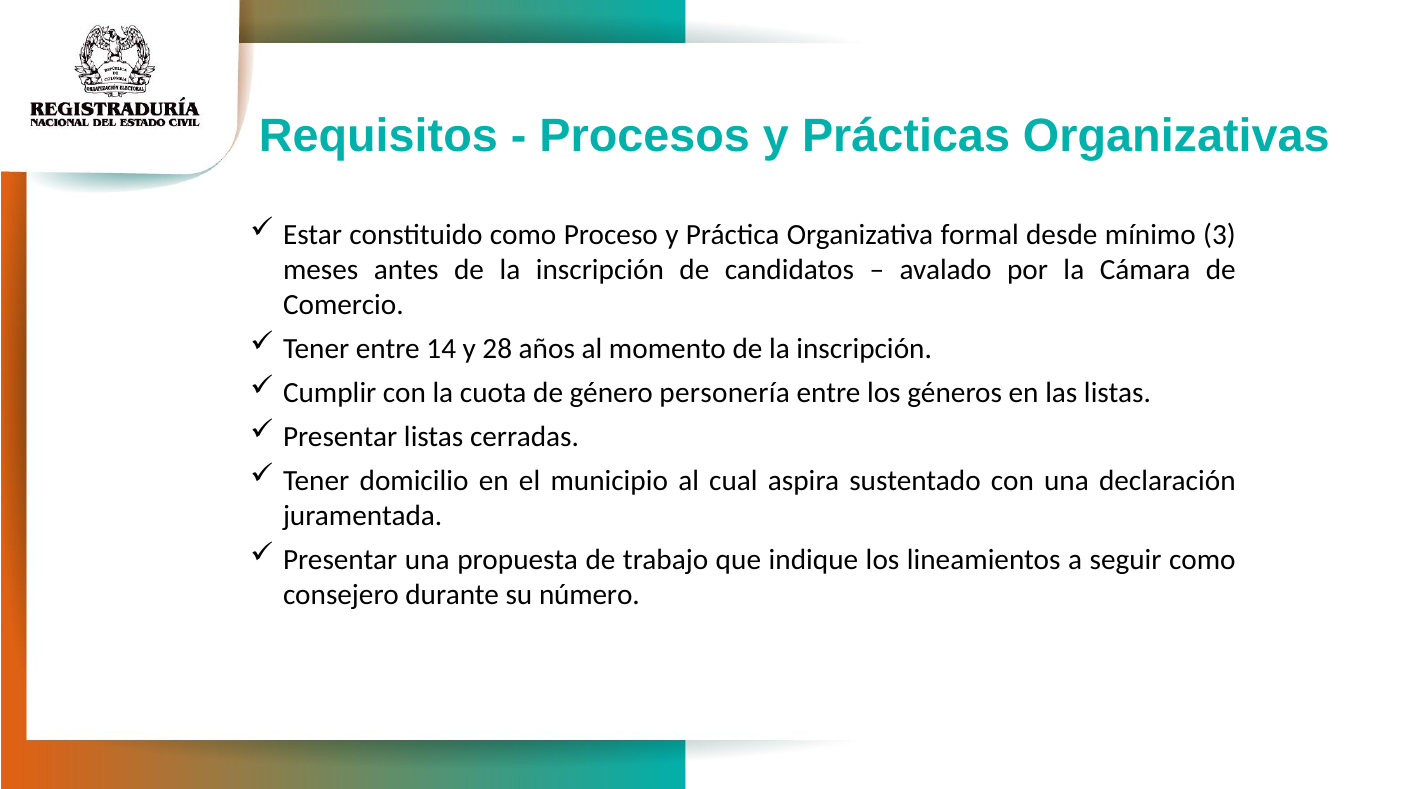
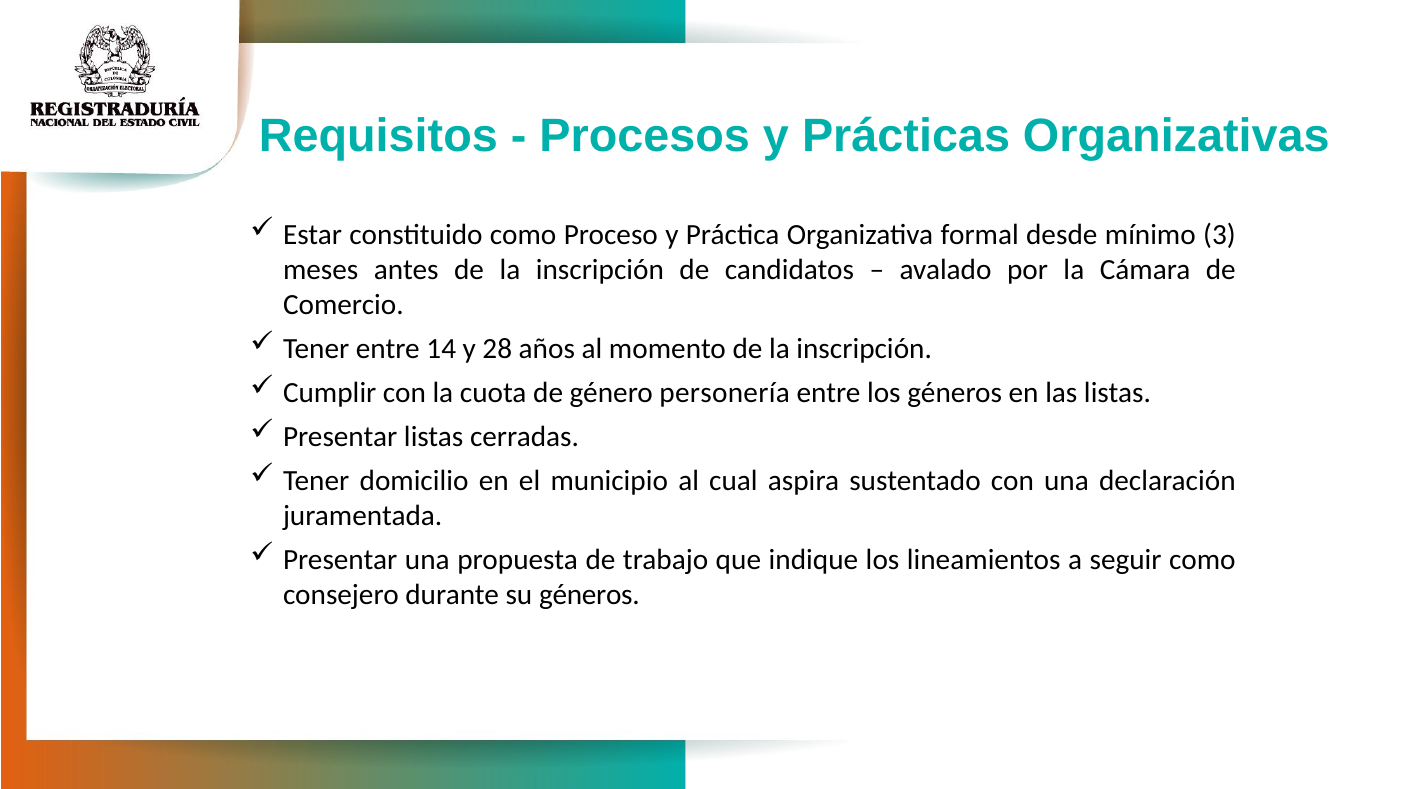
su número: número -> géneros (589, 595)
